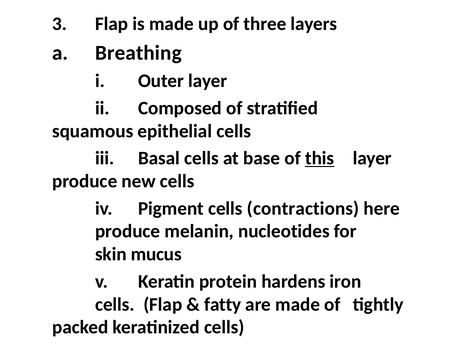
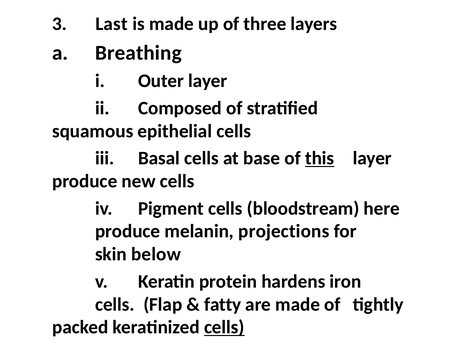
3 Flap: Flap -> Last (111, 24)
contractions: contractions -> bloodstream (303, 208)
nucleotides: nucleotides -> projections (284, 231)
mucus: mucus -> below (156, 254)
cells underline: none -> present (224, 327)
